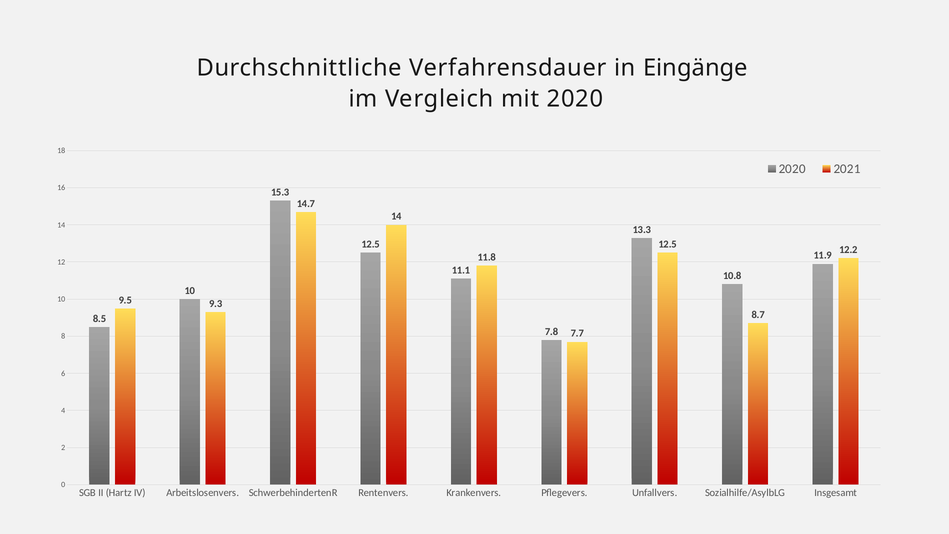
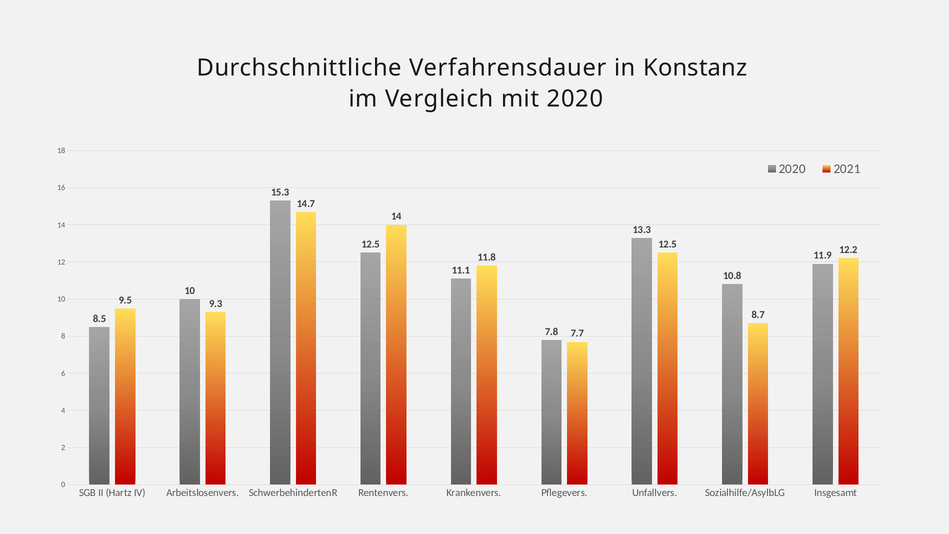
Eingänge: Eingänge -> Konstanz (695, 68)
